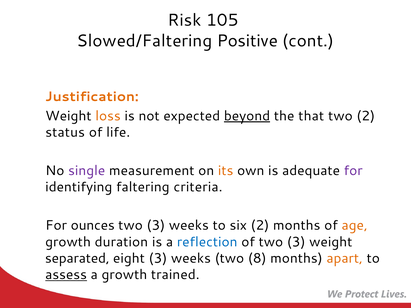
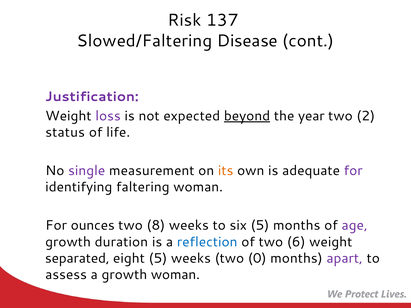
105: 105 -> 137 (222, 20)
Positive: Positive -> Disease (247, 41)
Justification colour: orange -> purple (92, 97)
loss colour: orange -> purple (108, 116)
that: that -> year (311, 116)
faltering criteria: criteria -> woman (198, 187)
3: 3 -> 8 (156, 226)
six 2: 2 -> 5 (260, 226)
age colour: orange -> purple (355, 226)
of two 3: 3 -> 6 (296, 242)
eight 3: 3 -> 5 (158, 259)
8: 8 -> 0 (257, 259)
apart colour: orange -> purple (345, 259)
assess underline: present -> none (66, 275)
growth trained: trained -> woman (175, 275)
